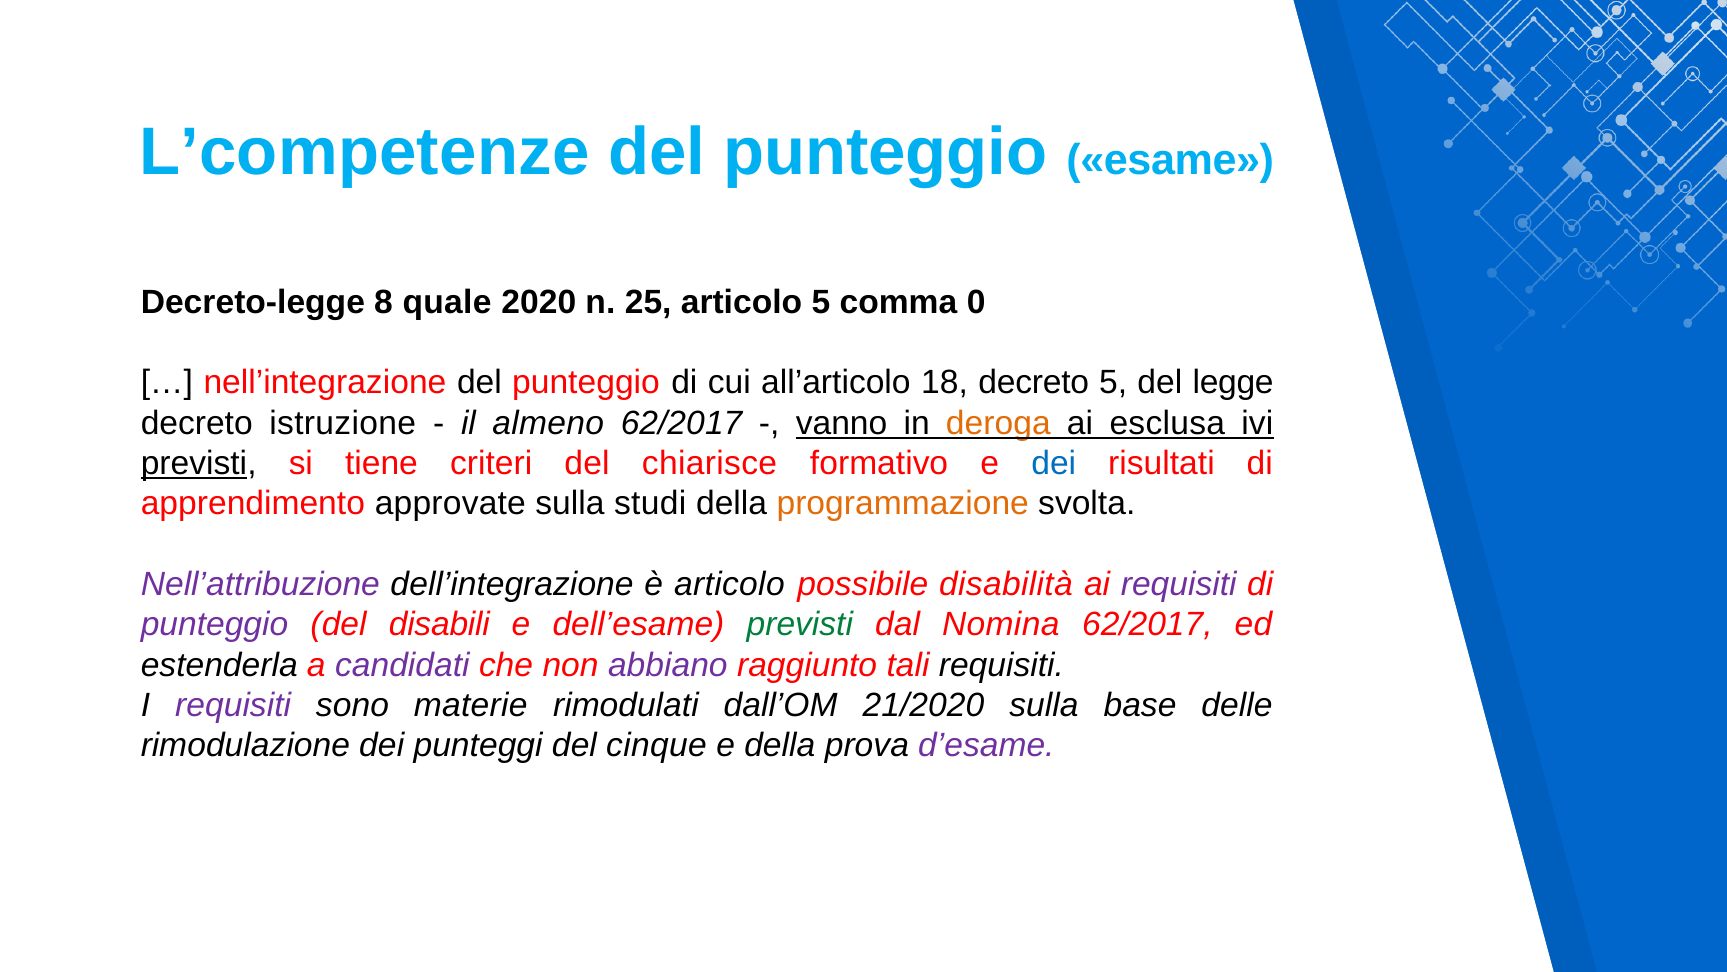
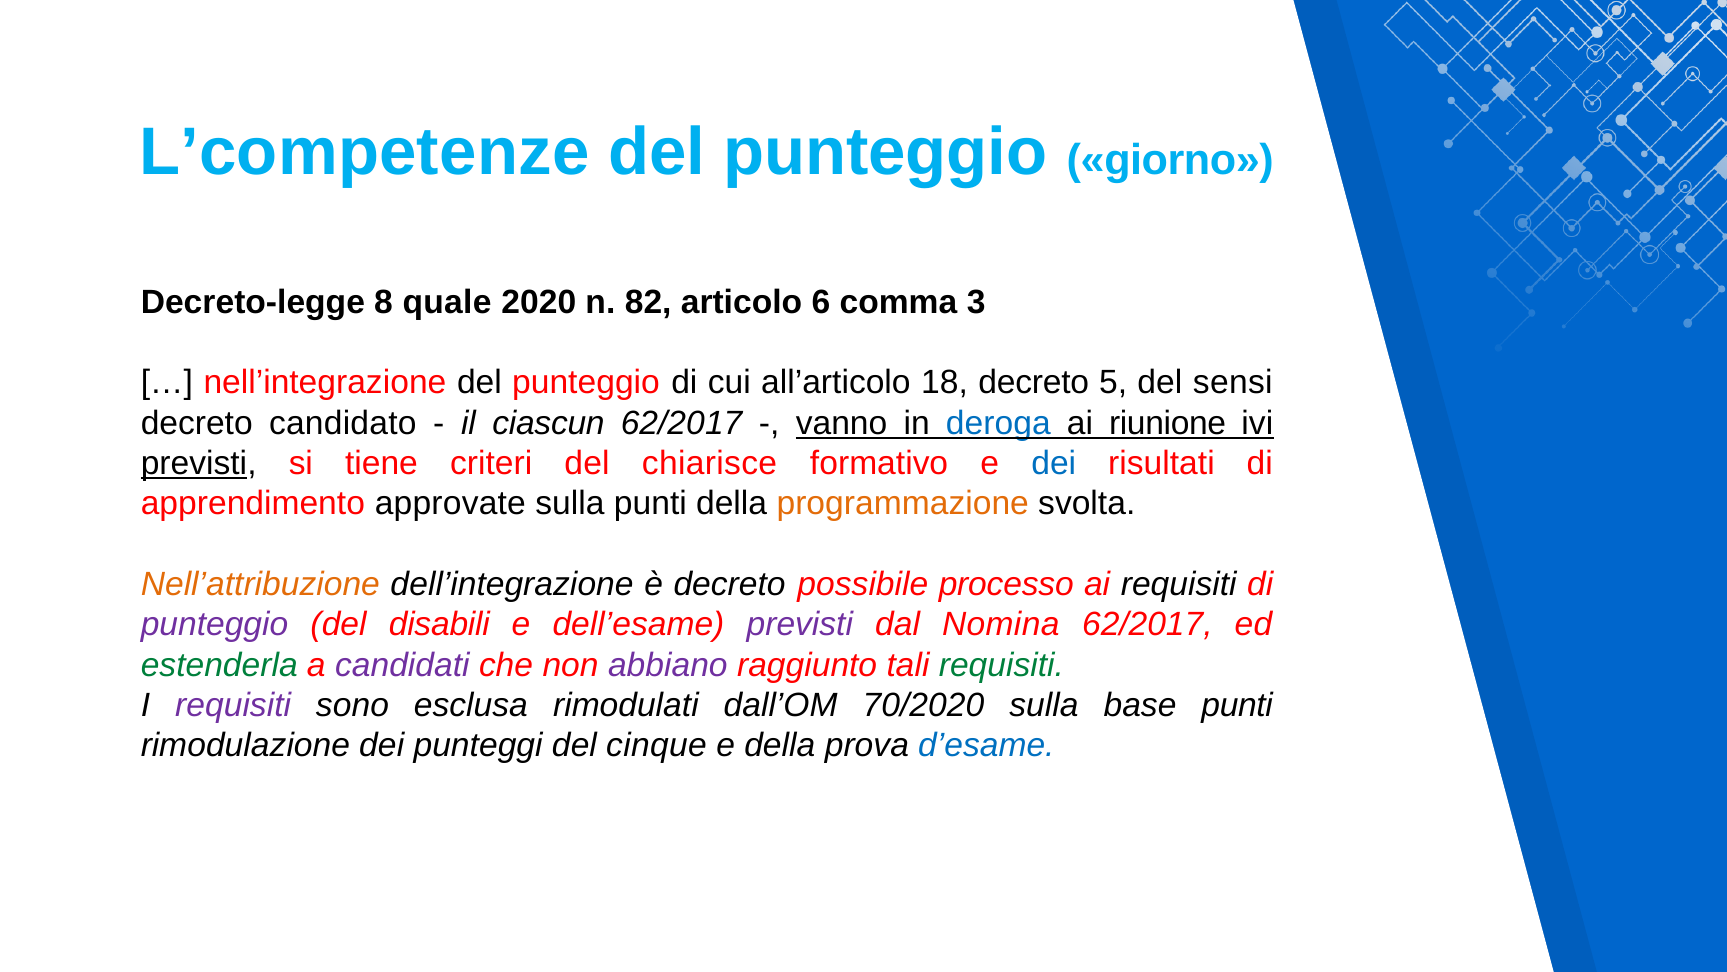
esame: esame -> giorno (1170, 160)
25: 25 -> 82 (648, 302)
articolo 5: 5 -> 6 (821, 302)
0: 0 -> 3 (976, 302)
legge: legge -> sensi (1233, 382)
istruzione: istruzione -> candidato (343, 423)
almeno: almeno -> ciascun (548, 423)
deroga colour: orange -> blue (998, 423)
esclusa: esclusa -> riunione (1168, 423)
sulla studi: studi -> punti (650, 503)
Nell’attribuzione colour: purple -> orange (260, 584)
è articolo: articolo -> decreto (730, 584)
disabilità: disabilità -> processo (1006, 584)
requisiti colour: purple -> black (1179, 584)
previsti colour: green -> purple (800, 624)
estenderla colour: black -> green (219, 665)
requisiti colour: black -> green (1001, 665)
materie: materie -> esclusa (471, 705)
21/2020: 21/2020 -> 70/2020 (923, 705)
base delle: delle -> punti (1237, 705)
d’esame colour: purple -> blue (986, 745)
